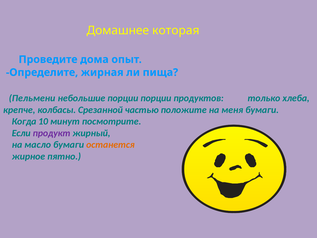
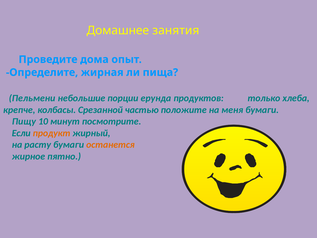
Домашнее которая: которая -> занятия (176, 30)
порции порции: порции -> ерунда (156, 98)
Когда: Когда -> Пищу (24, 121)
продукт colour: purple -> orange (52, 133)
масло: масло -> расту (38, 145)
